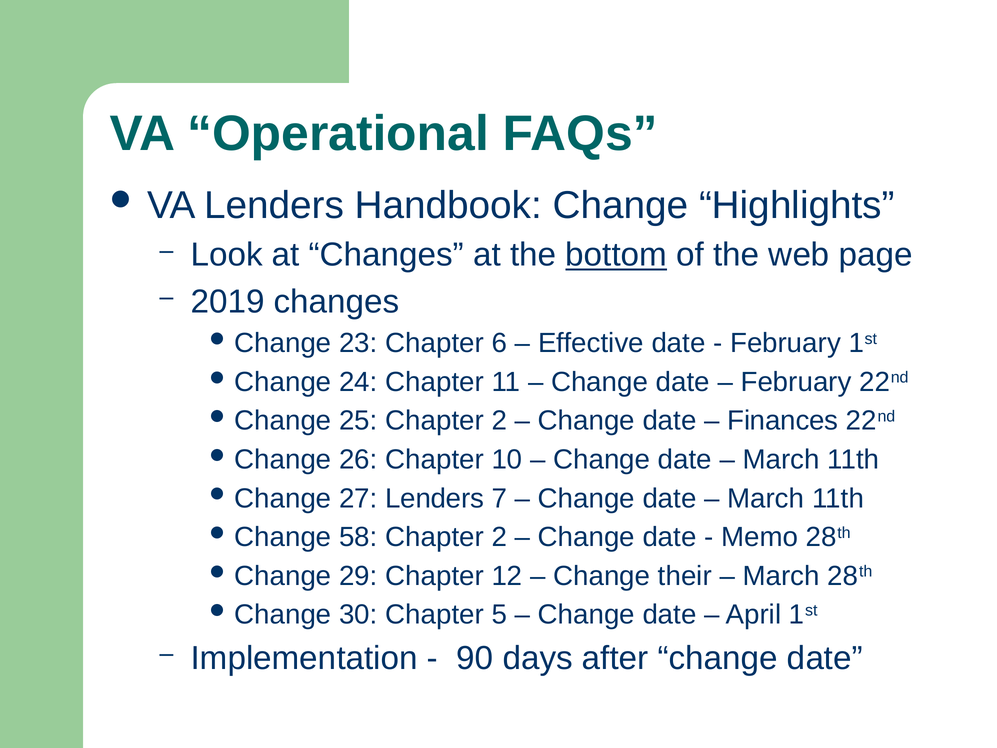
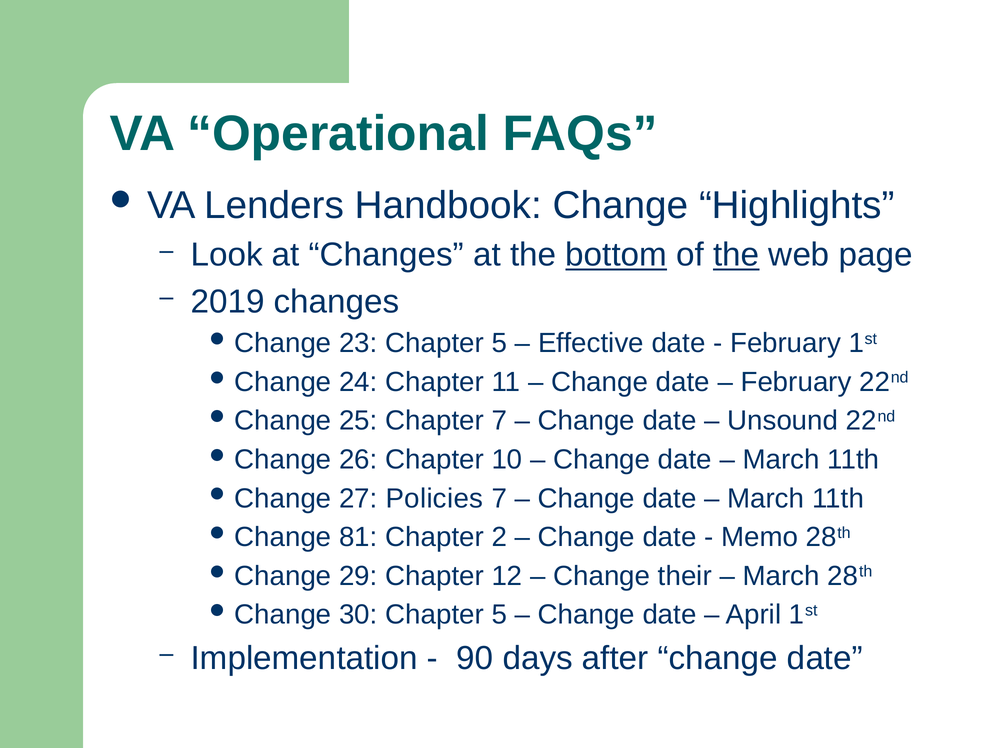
the underline: none -> present (736, 255)
23 Chapter 6: 6 -> 5 (499, 343)
25 Chapter 2: 2 -> 7 (499, 421)
Finances: Finances -> Unsound (783, 421)
27 Lenders: Lenders -> Policies (434, 498)
58: 58 -> 81 (358, 537)
